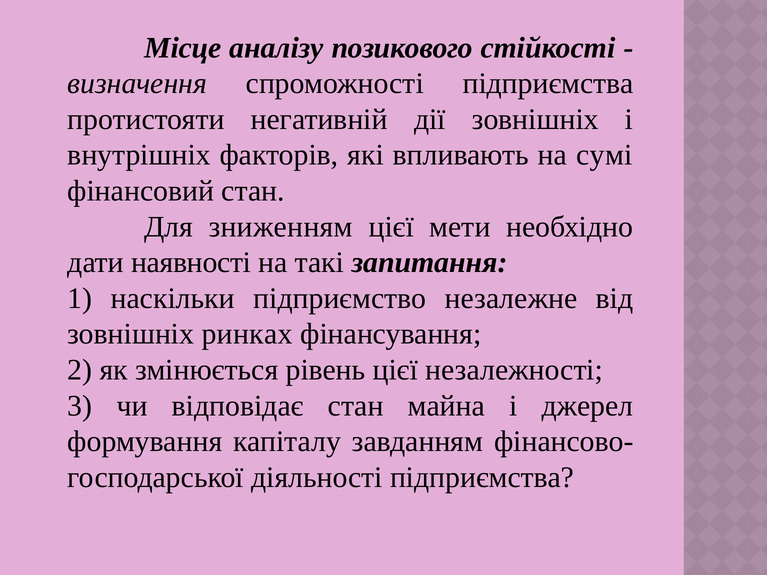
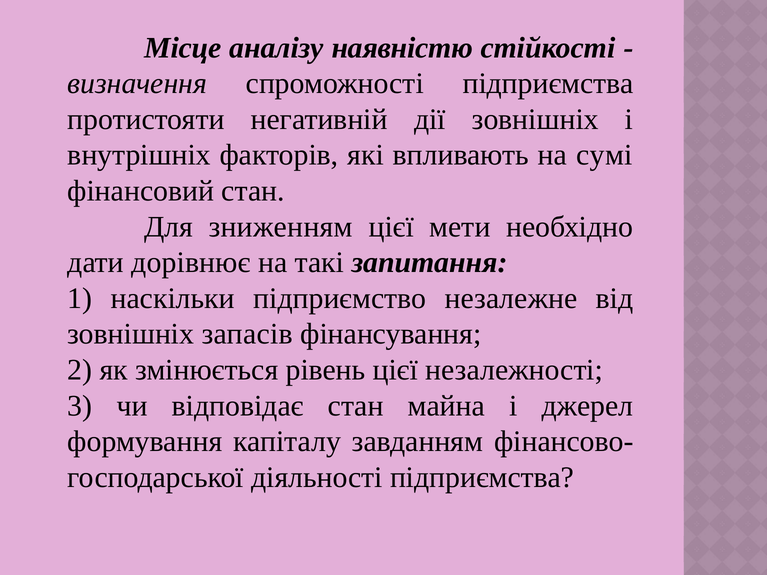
позикового: позикового -> наявністю (402, 48)
наявності: наявності -> дорівнює (191, 263)
ринках: ринках -> запасів (247, 334)
